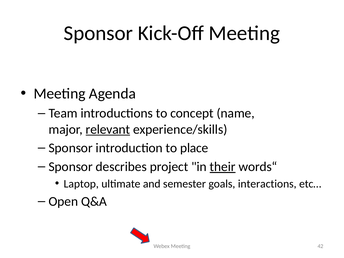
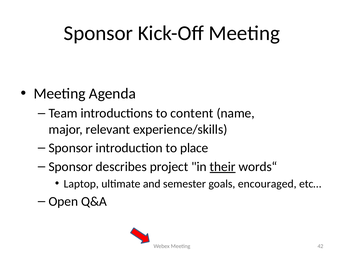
concept: concept -> content (192, 113)
relevant underline: present -> none (108, 129)
interactions: interactions -> encouraged (267, 184)
